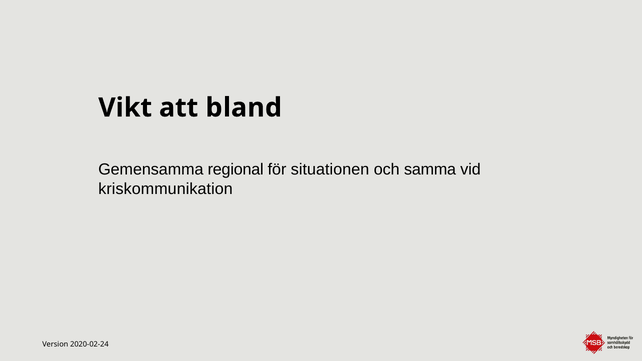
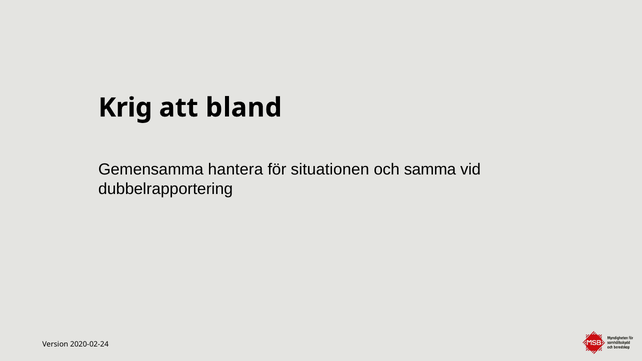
Vikt: Vikt -> Krig (125, 108)
regional: regional -> hantera (236, 170)
kriskommunikation: kriskommunikation -> dubbelrapportering (166, 189)
